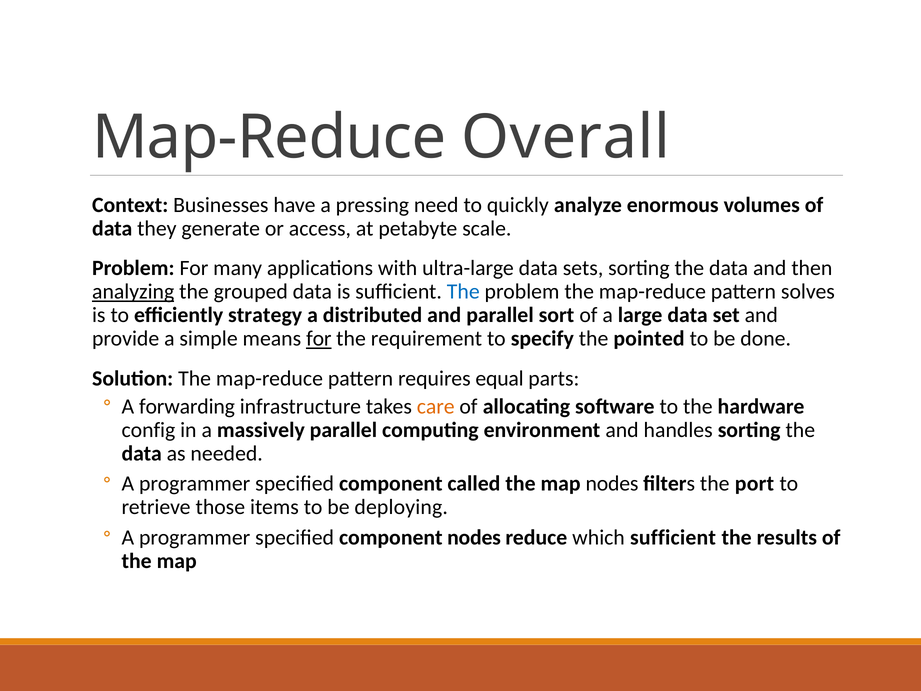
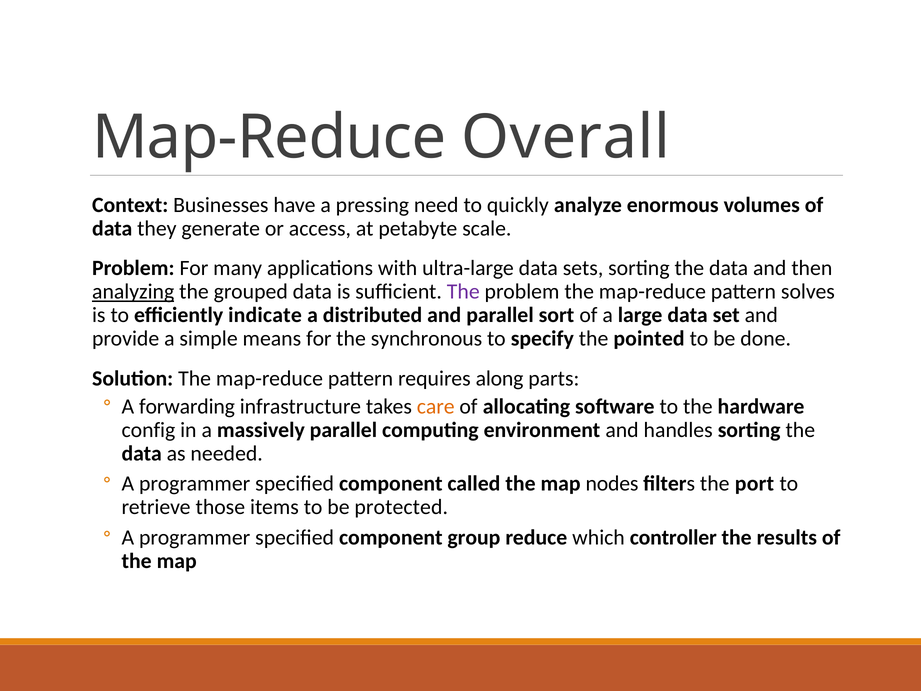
The colour: blue -> purple (463, 292)
strategy: strategy -> indicate (265, 315)
for underline: present -> none (319, 339)
requirement: requirement -> synchronous (426, 339)
equal: equal -> along (500, 378)
deploying: deploying -> protected (401, 507)
component nodes: nodes -> group (474, 537)
which sufficient: sufficient -> controller (673, 537)
